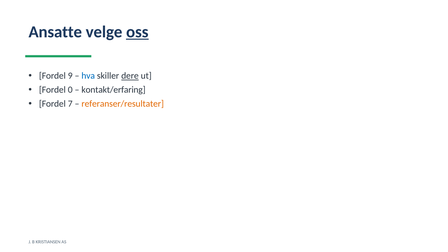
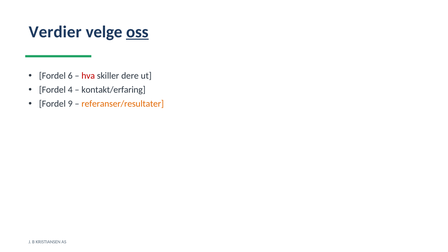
Ansatte: Ansatte -> Verdier (55, 32)
9: 9 -> 6 (70, 76)
hva colour: blue -> red (88, 76)
dere underline: present -> none (130, 76)
0: 0 -> 4 (70, 90)
7: 7 -> 9 (70, 104)
